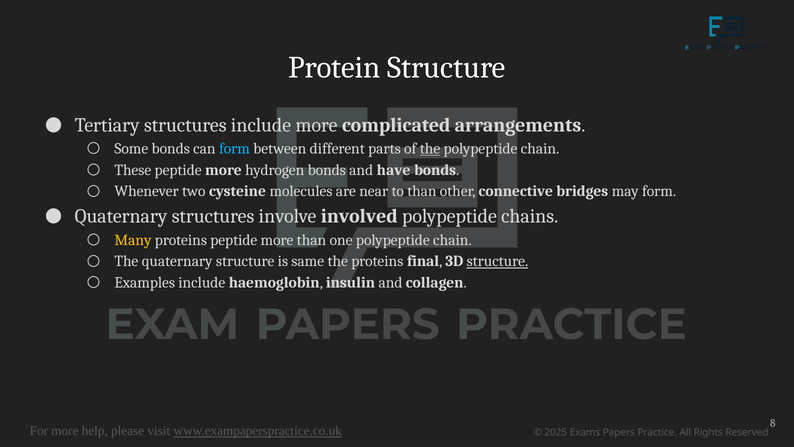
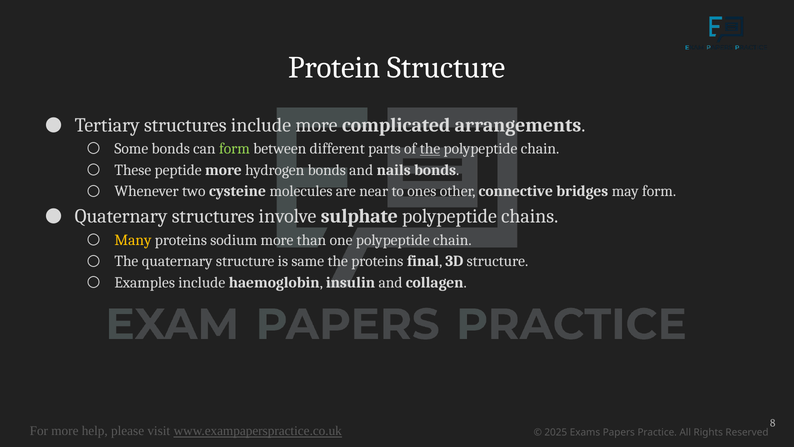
form colour: light blue -> light green (234, 148)
have: have -> nails (394, 170)
to than: than -> ones (422, 191)
involved: involved -> sulphate (359, 216)
proteins peptide: peptide -> sodium (234, 240)
structure underline: present -> none (497, 261)
